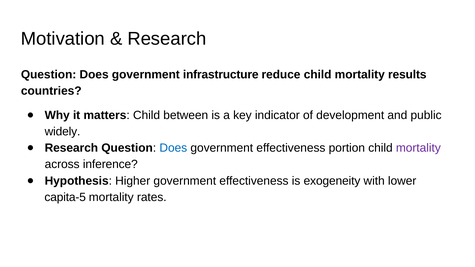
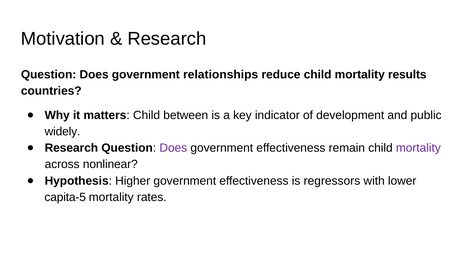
infrastructure: infrastructure -> relationships (221, 75)
Does colour: blue -> purple (173, 148)
portion: portion -> remain (347, 148)
inference: inference -> nonlinear (110, 165)
exogeneity: exogeneity -> regressors (332, 181)
